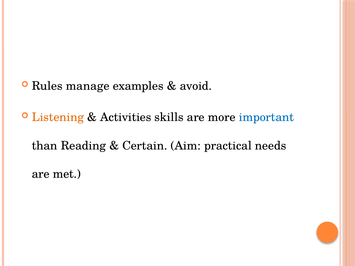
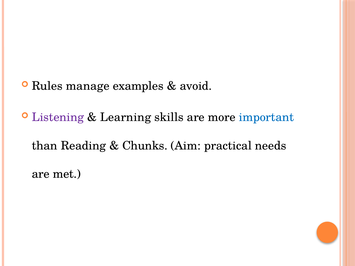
Listening colour: orange -> purple (58, 117)
Activities: Activities -> Learning (126, 117)
Certain: Certain -> Chunks (145, 146)
